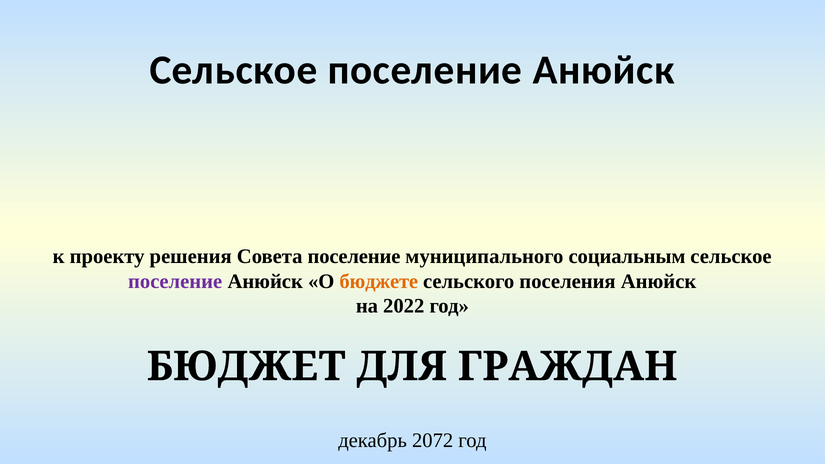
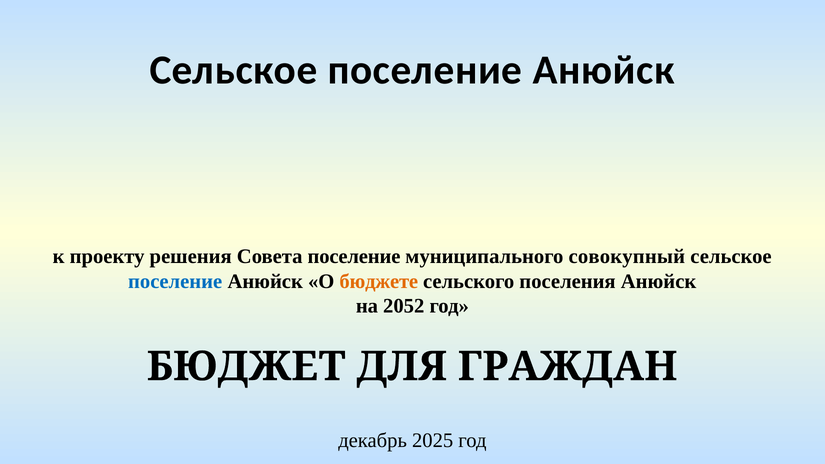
социальным: социальным -> совокупный (627, 257)
поселение colour: purple -> blue (175, 281)
2022: 2022 -> 2052 (404, 306)
2072: 2072 -> 2025 (433, 440)
